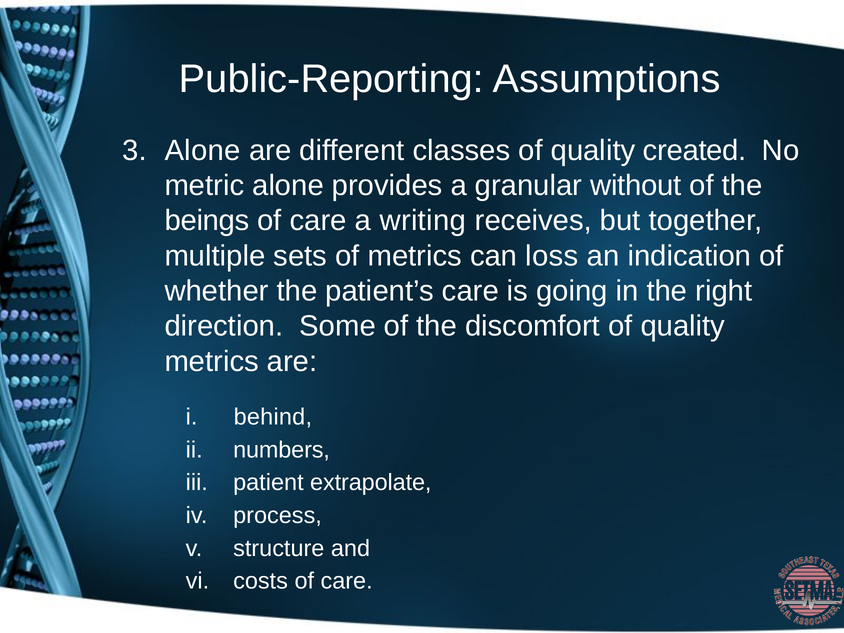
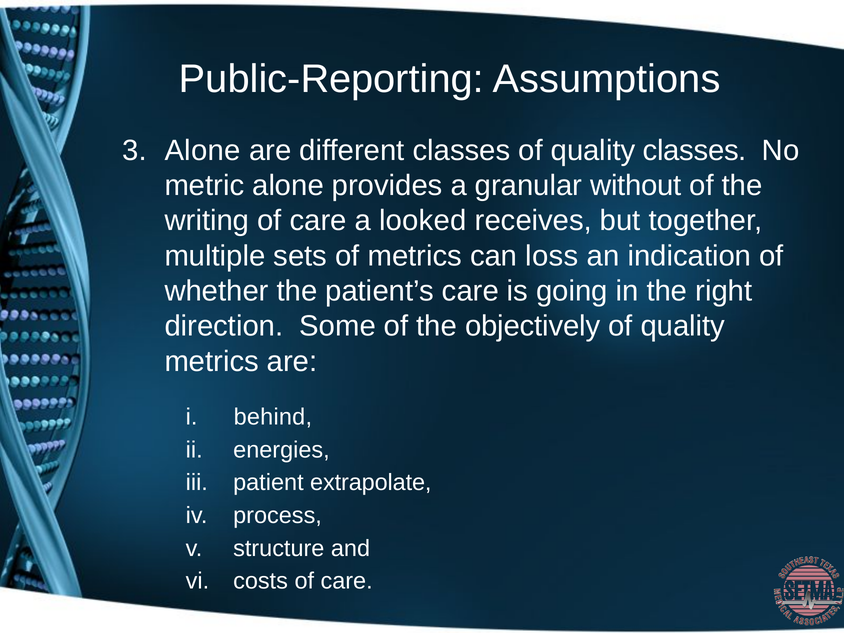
quality created: created -> classes (695, 150)
beings: beings -> writing (207, 221)
writing: writing -> looked (423, 221)
discomfort: discomfort -> objectively (533, 326)
numbers: numbers -> energies (281, 450)
